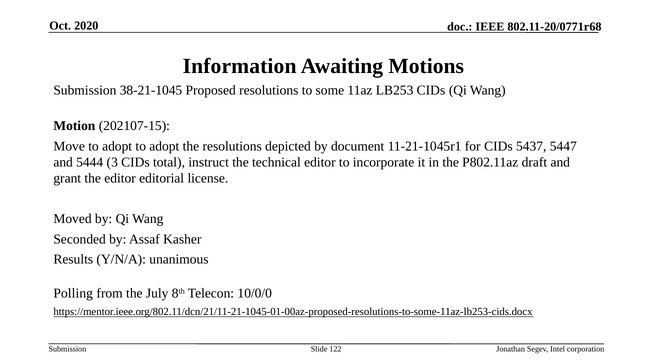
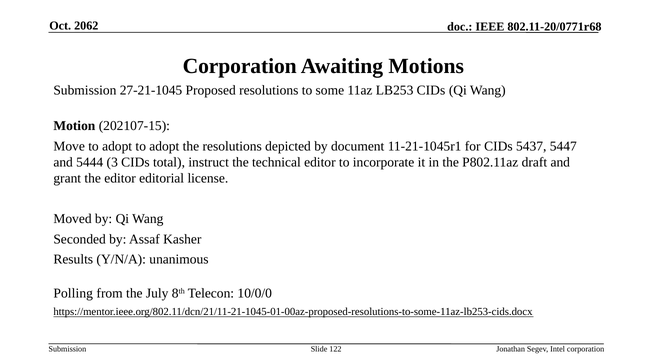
2020: 2020 -> 2062 (86, 26)
Information: Information -> Corporation (240, 66)
38-21-1045: 38-21-1045 -> 27-21-1045 (151, 90)
